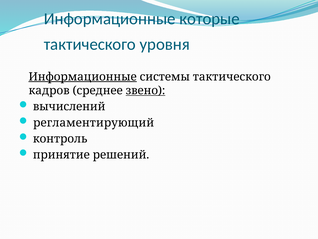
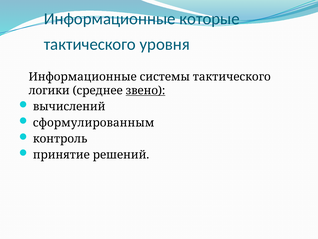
Информационные underline: present -> none (83, 77)
кадров: кадров -> логики (49, 90)
регламентирующий: регламентирующий -> сформулированным (94, 122)
